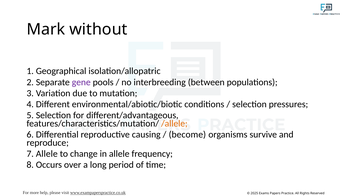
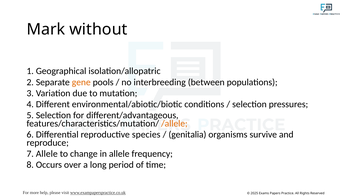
gene colour: purple -> orange (81, 82)
causing: causing -> species (146, 135)
become: become -> genitalia (187, 135)
